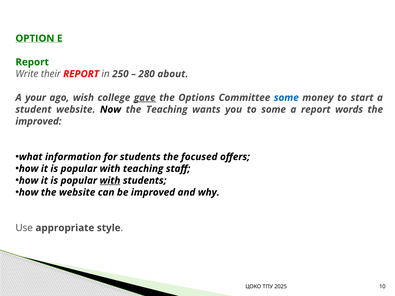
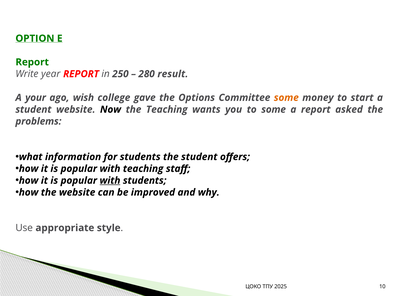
their: their -> year (51, 74)
about: about -> result (173, 74)
gave underline: present -> none (145, 98)
some colour: blue -> orange (286, 98)
words: words -> asked (349, 110)
improved: improved -> problems (38, 121)
the focused: focused -> student (199, 157)
